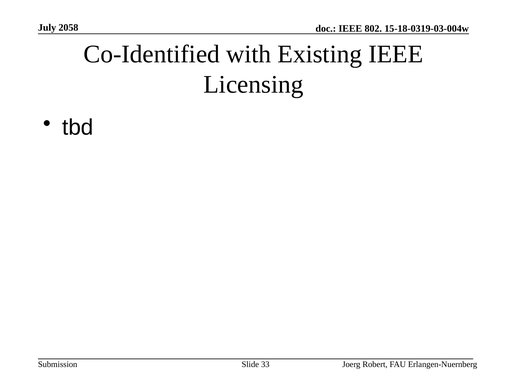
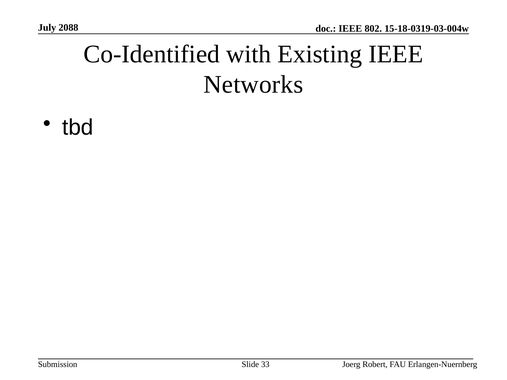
2058: 2058 -> 2088 (68, 28)
Licensing: Licensing -> Networks (253, 85)
